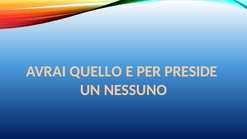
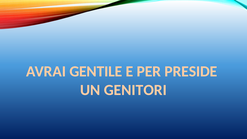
QUELLO: QUELLO -> GENTILE (96, 71)
NESSUNO: NESSUNO -> GENITORI (135, 90)
